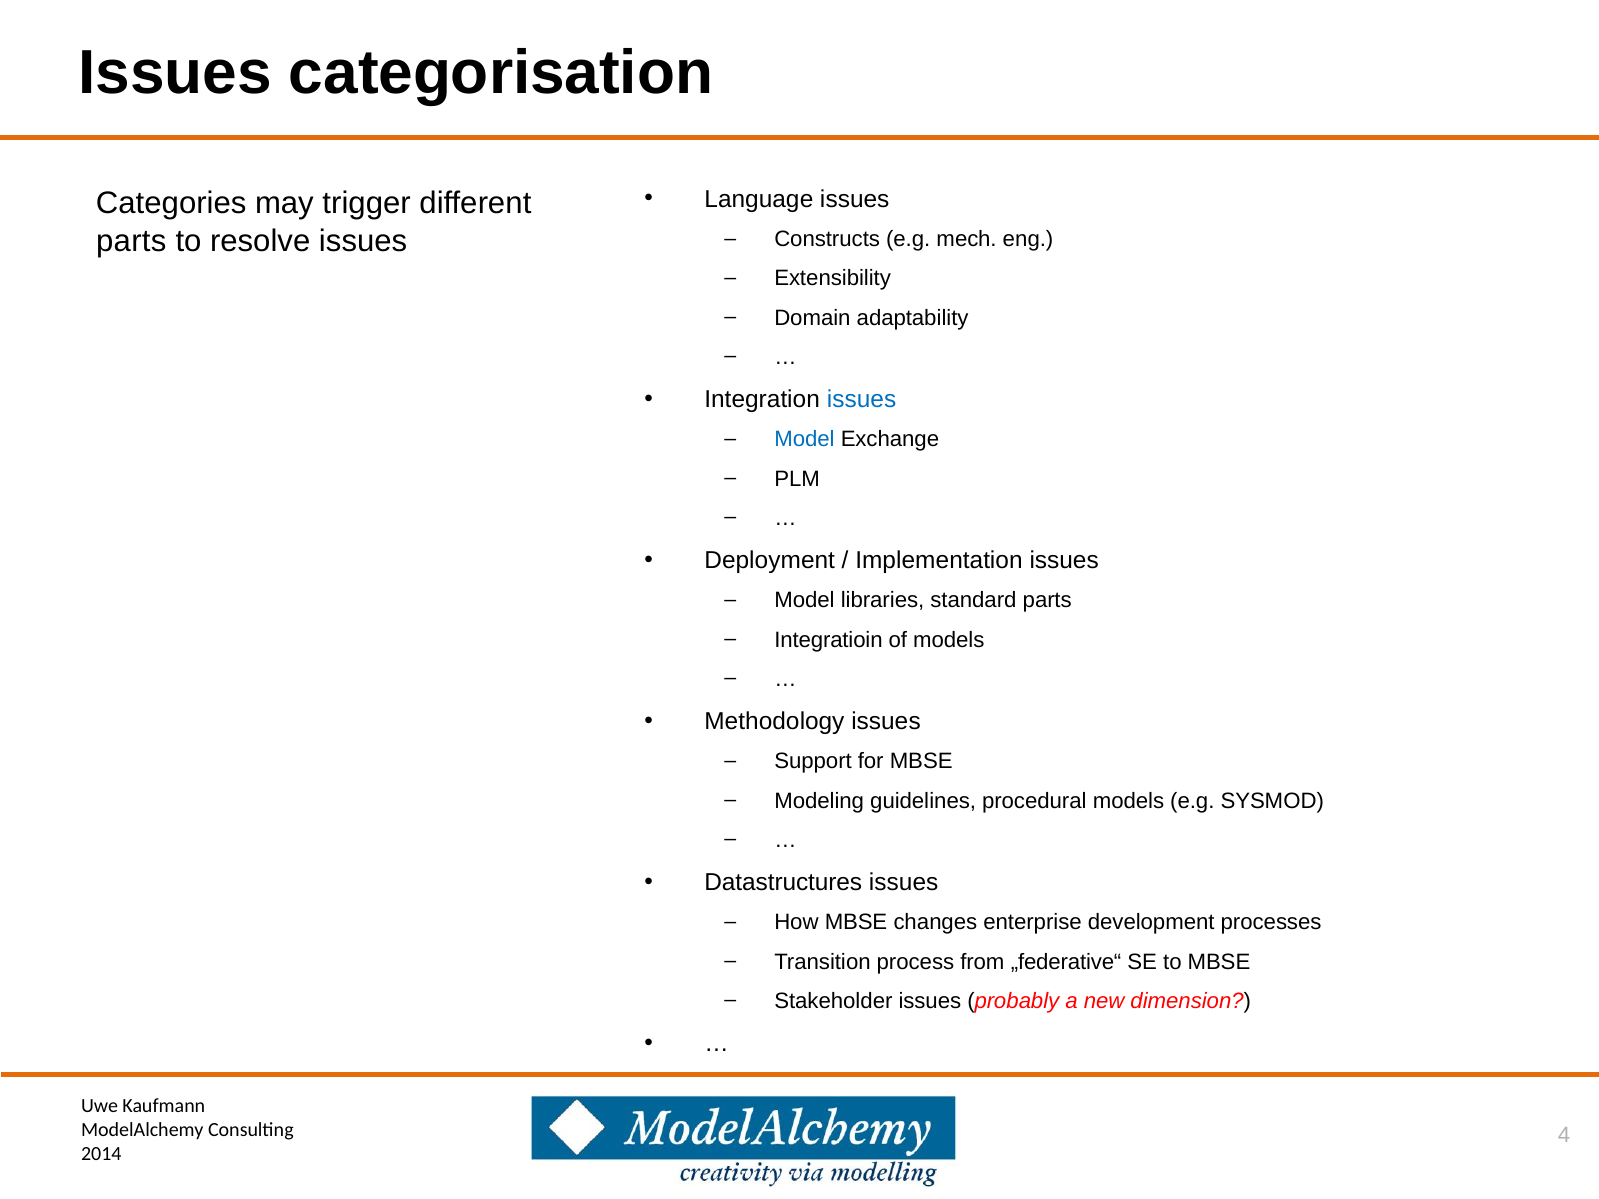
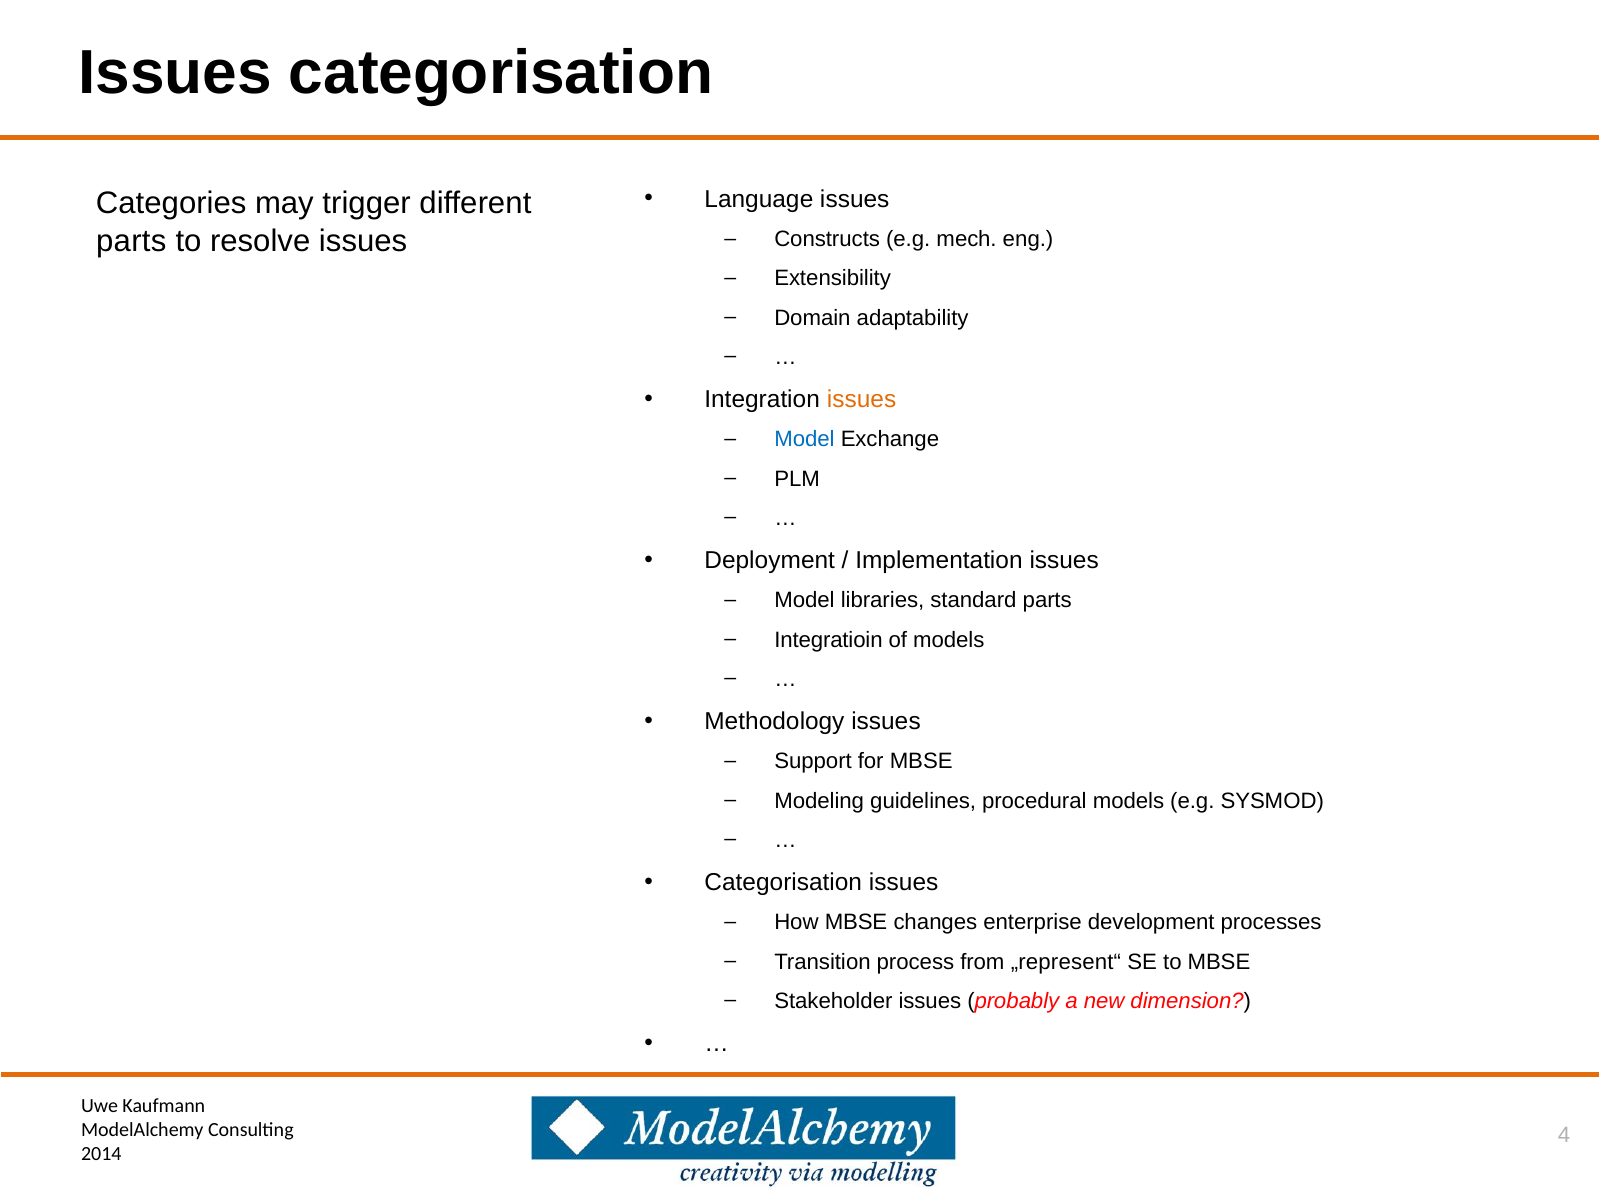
issues colour: blue -> orange (862, 399)
Datastructures: Datastructures -> Categorisation (783, 883)
„federative“: „federative“ -> „represent“ (1066, 962)
